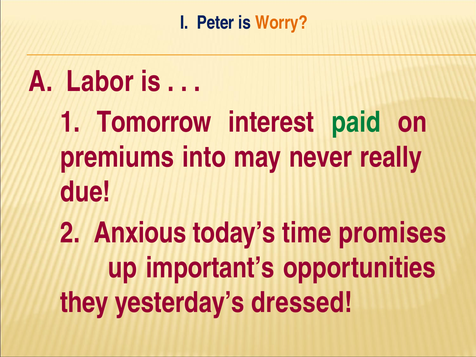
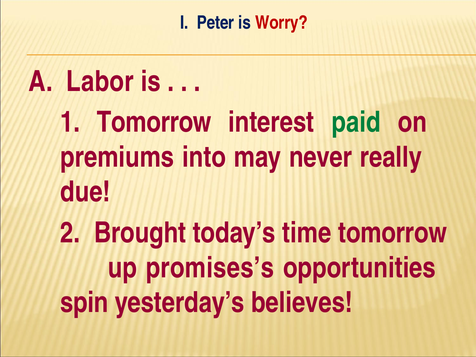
Worry colour: orange -> red (281, 23)
Anxious: Anxious -> Brought (140, 233)
time promises: promises -> tomorrow (393, 233)
important’s: important’s -> promises’s (210, 268)
they: they -> spin (84, 303)
dressed: dressed -> believes (302, 303)
